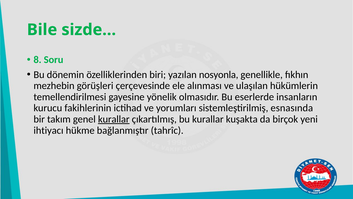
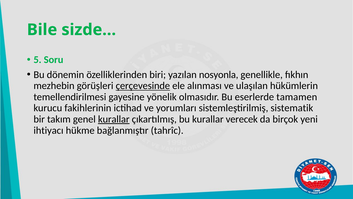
8: 8 -> 5 (38, 60)
çerçevesinde underline: none -> present (143, 86)
insanların: insanların -> tamamen (297, 97)
esnasında: esnasında -> sistematik (292, 108)
kuşakta: kuşakta -> verecek (242, 119)
